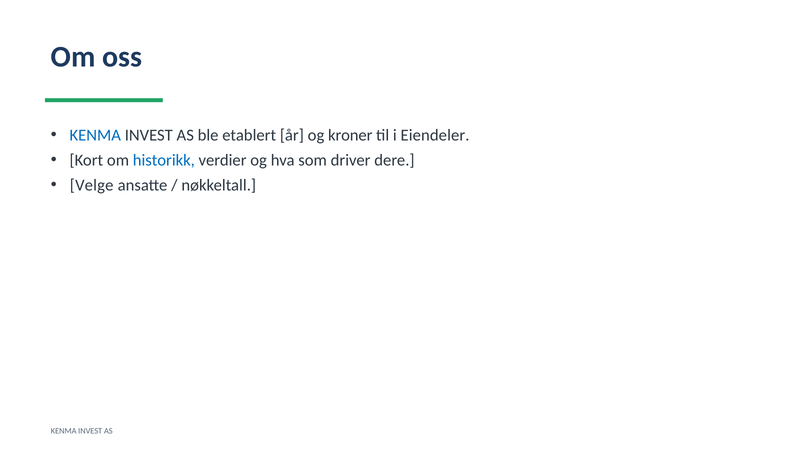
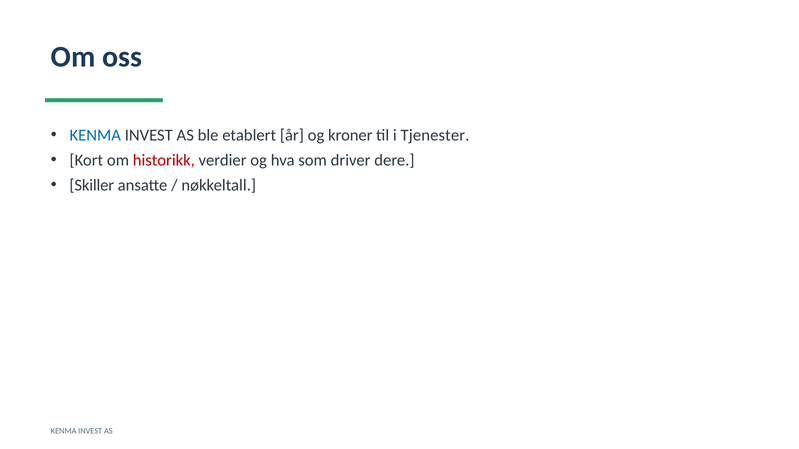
Eiendeler: Eiendeler -> Tjenester (435, 135)
historikk colour: blue -> red (164, 160)
Velge: Velge -> Skiller (92, 185)
